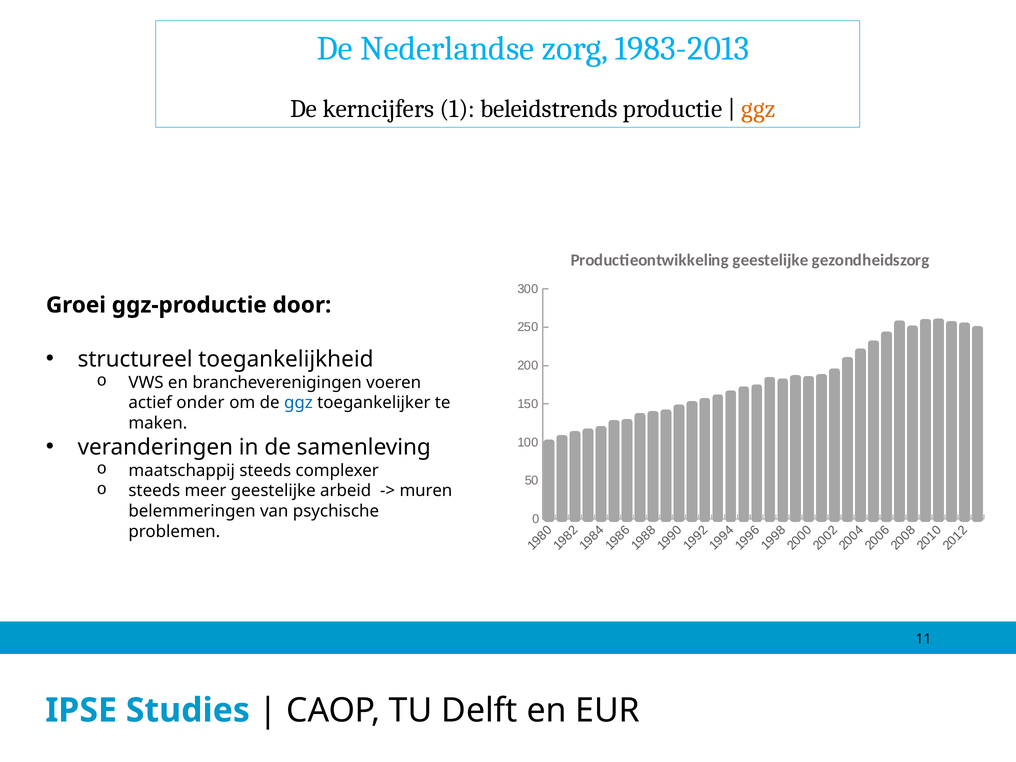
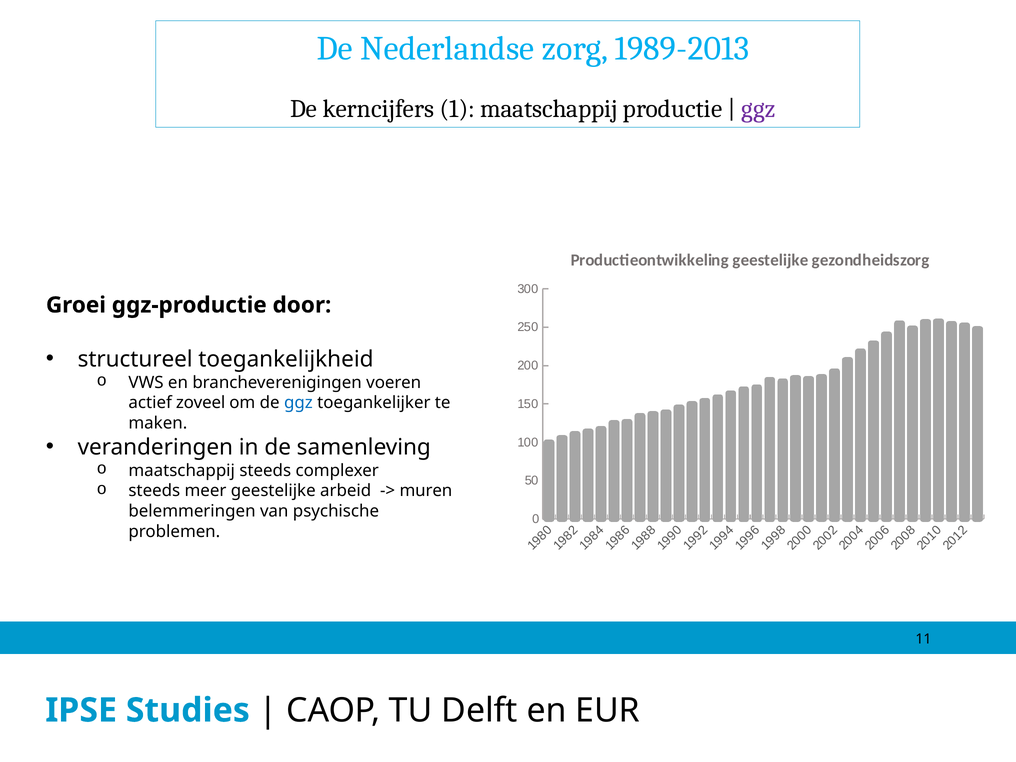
1983-2013: 1983-2013 -> 1989-2013 (682, 49)
1 beleidstrends: beleidstrends -> maatschappij (549, 109)
ggz colour: orange -> purple (758, 109)
onder: onder -> zoveel (201, 403)
